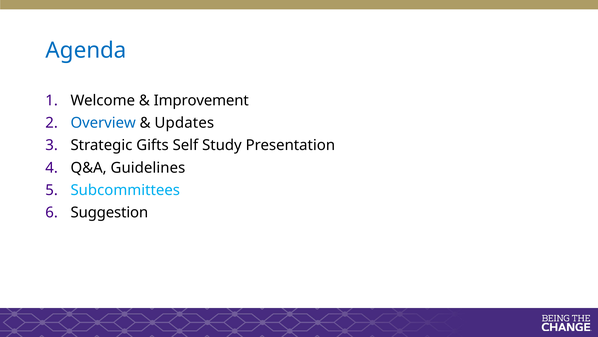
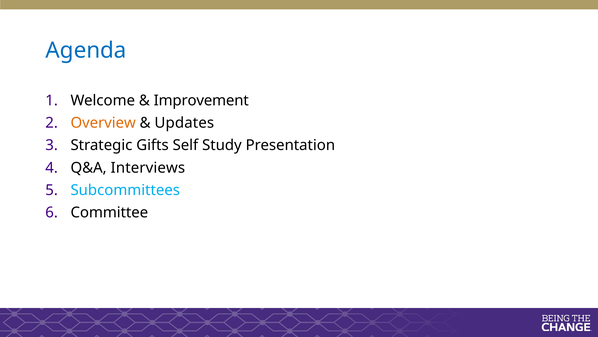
Overview colour: blue -> orange (103, 123)
Guidelines: Guidelines -> Interviews (148, 167)
Suggestion: Suggestion -> Committee (109, 212)
